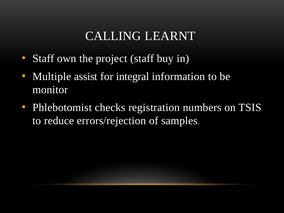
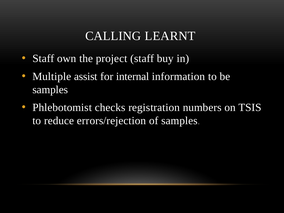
integral: integral -> internal (133, 76)
monitor: monitor -> samples (50, 90)
